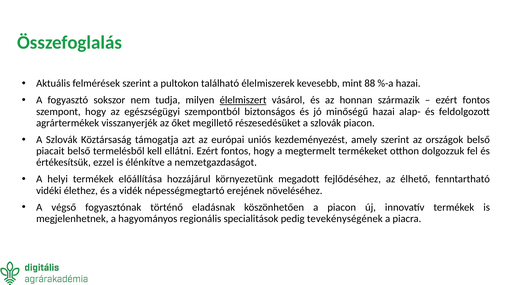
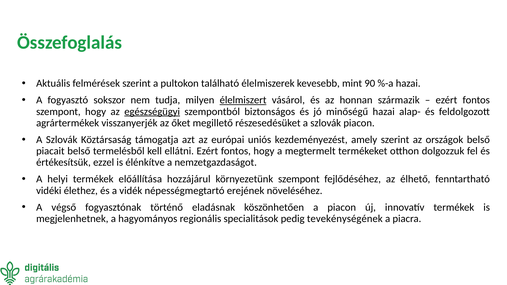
88: 88 -> 90 (370, 83)
egészségügyi underline: none -> present (152, 112)
környezetünk megadott: megadott -> szempont (299, 179)
